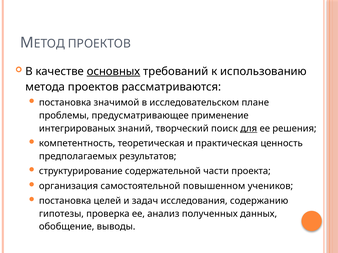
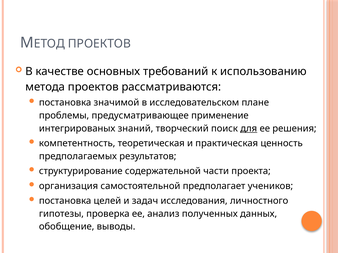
основных underline: present -> none (114, 71)
повышенном: повышенном -> предполагает (214, 186)
содержанию: содержанию -> личностного (259, 201)
